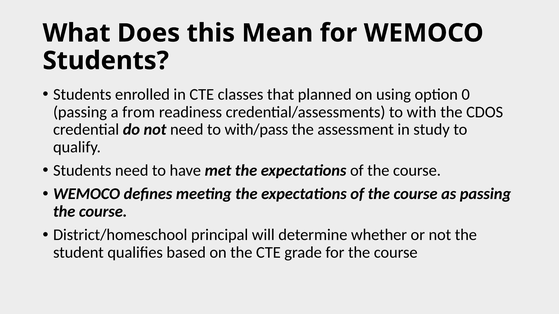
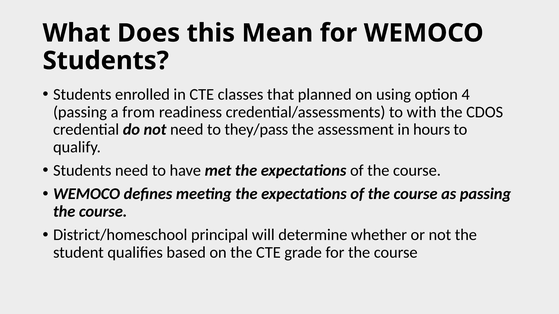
0: 0 -> 4 (466, 95)
with/pass: with/pass -> they/pass (256, 130)
study: study -> hours (432, 130)
